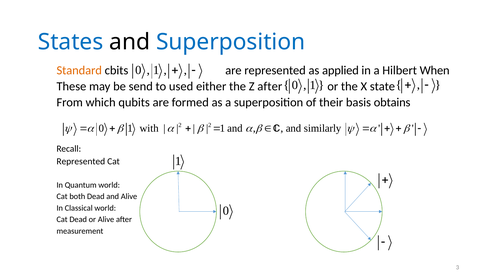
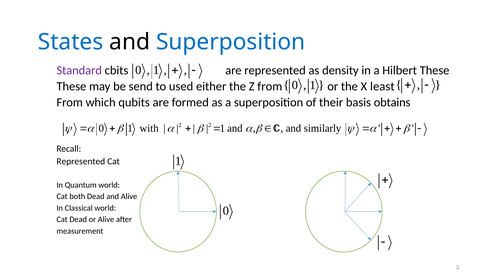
Standard colour: orange -> purple (79, 70)
applied: applied -> density (340, 70)
Hilbert When: When -> These (435, 70)
Z after: after -> from (270, 86)
state: state -> least (382, 86)
